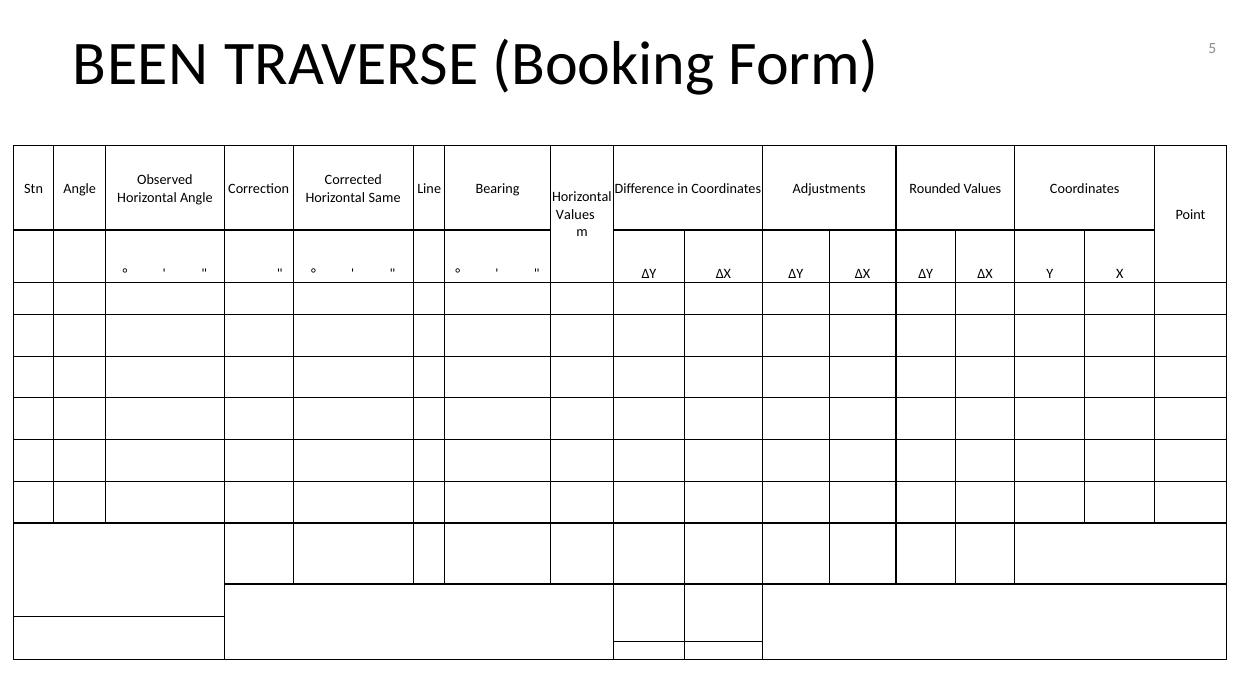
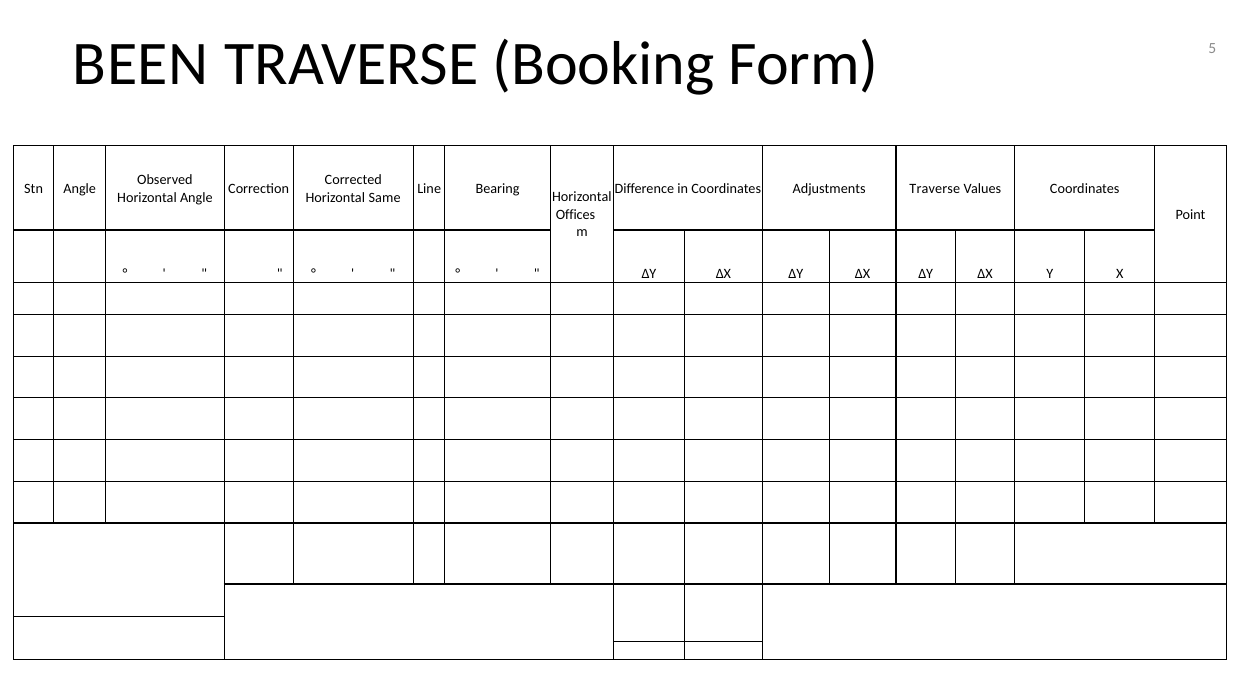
Adjustments Rounded: Rounded -> Traverse (935, 189)
Values: Values -> Offices (575, 215)
